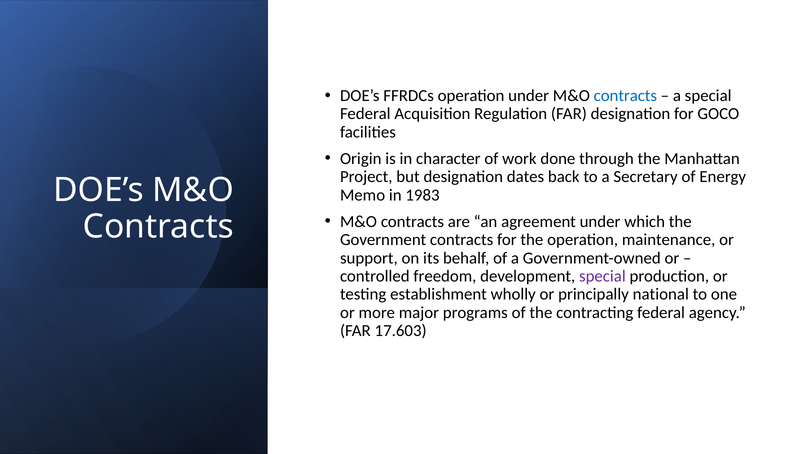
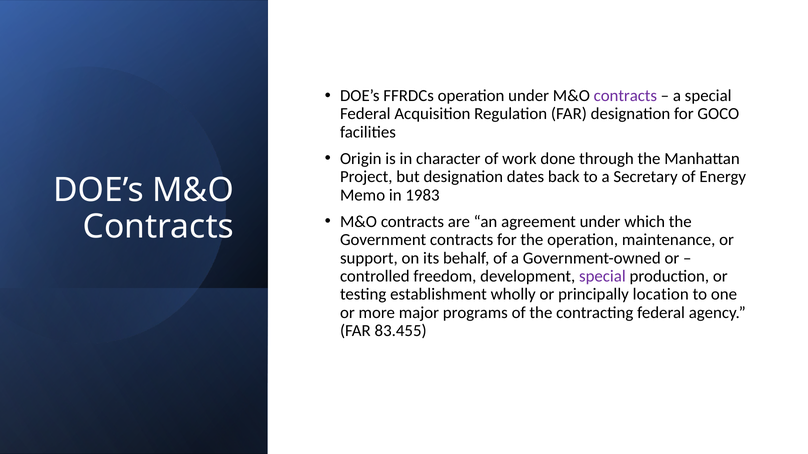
contracts colour: blue -> purple (625, 96)
national: national -> location (661, 295)
17.603: 17.603 -> 83.455 (401, 331)
